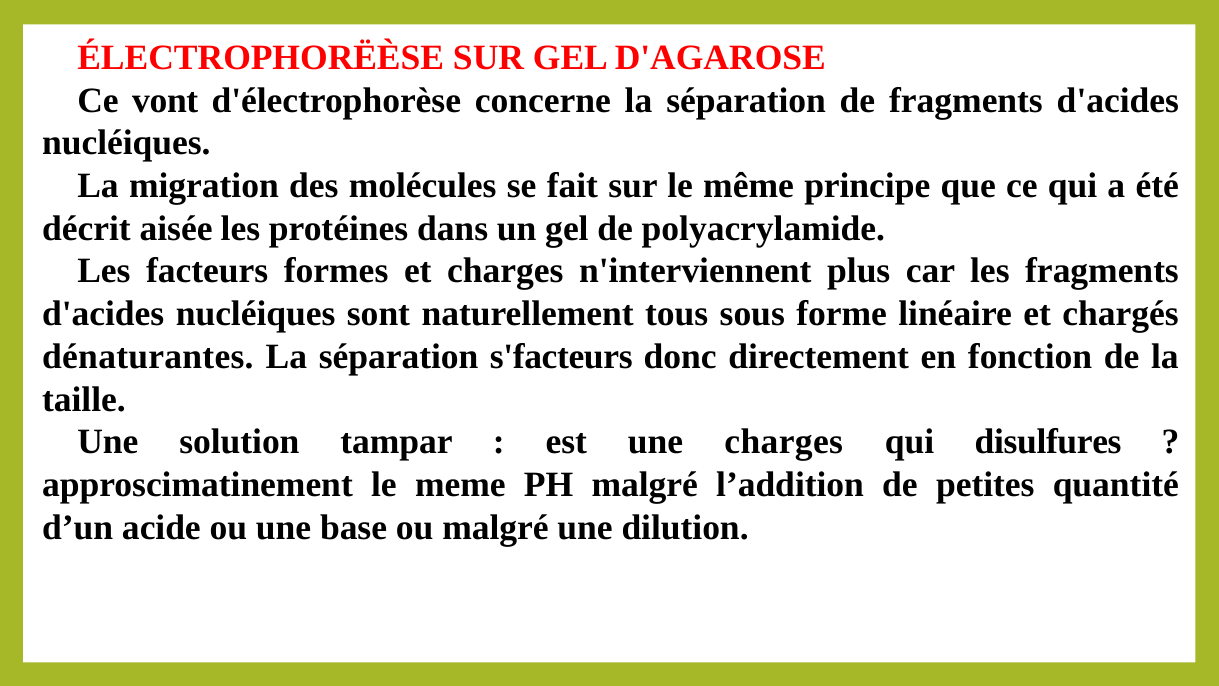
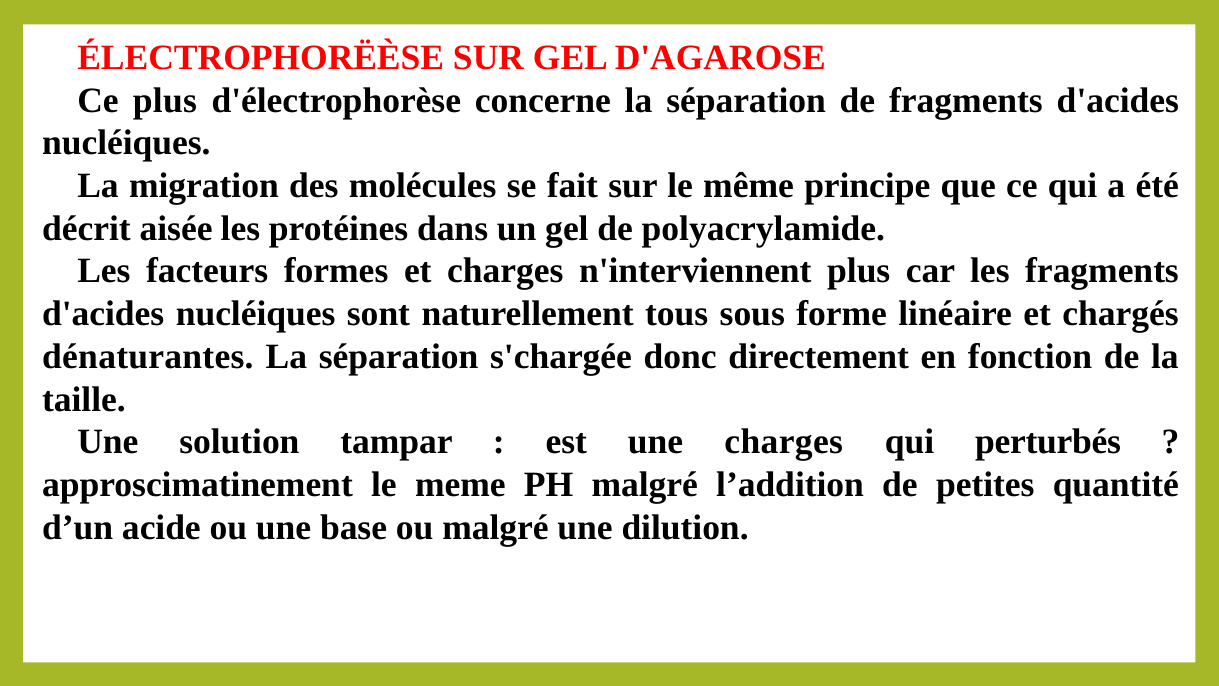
Ce vont: vont -> plus (165, 100)
s'facteurs: s'facteurs -> s'chargée (561, 356)
disulfures: disulfures -> perturbés (1048, 442)
